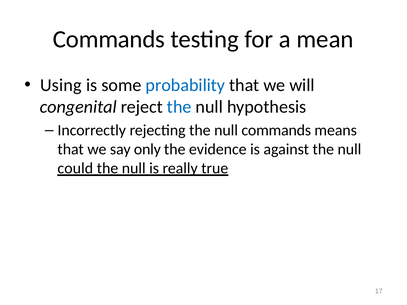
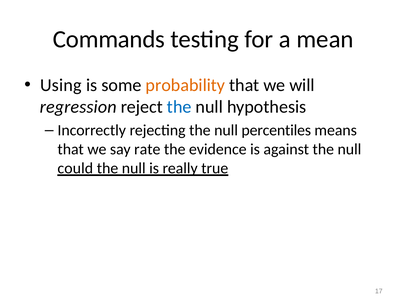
probability colour: blue -> orange (185, 85)
congenital: congenital -> regression (78, 107)
null commands: commands -> percentiles (276, 130)
only: only -> rate (147, 149)
